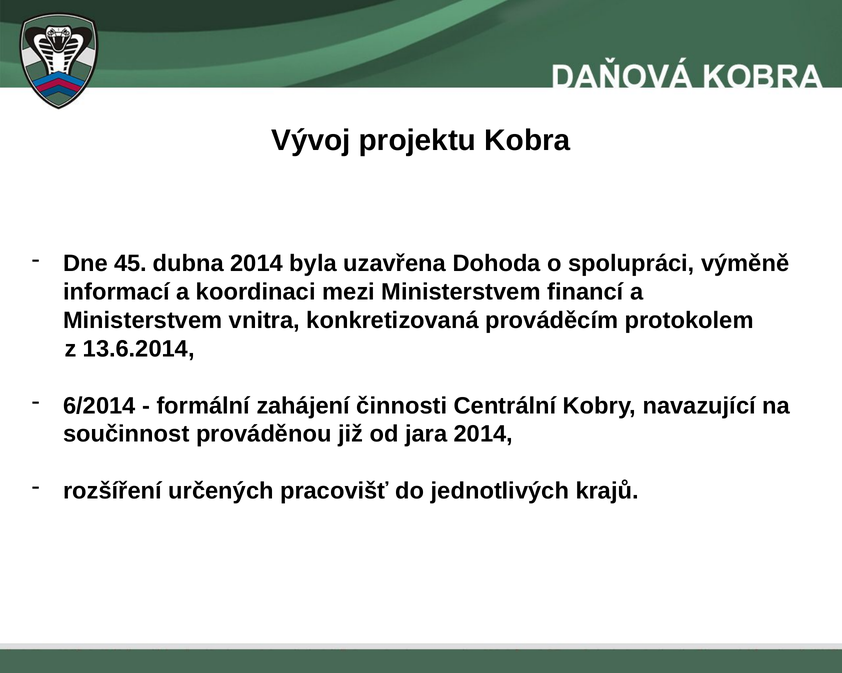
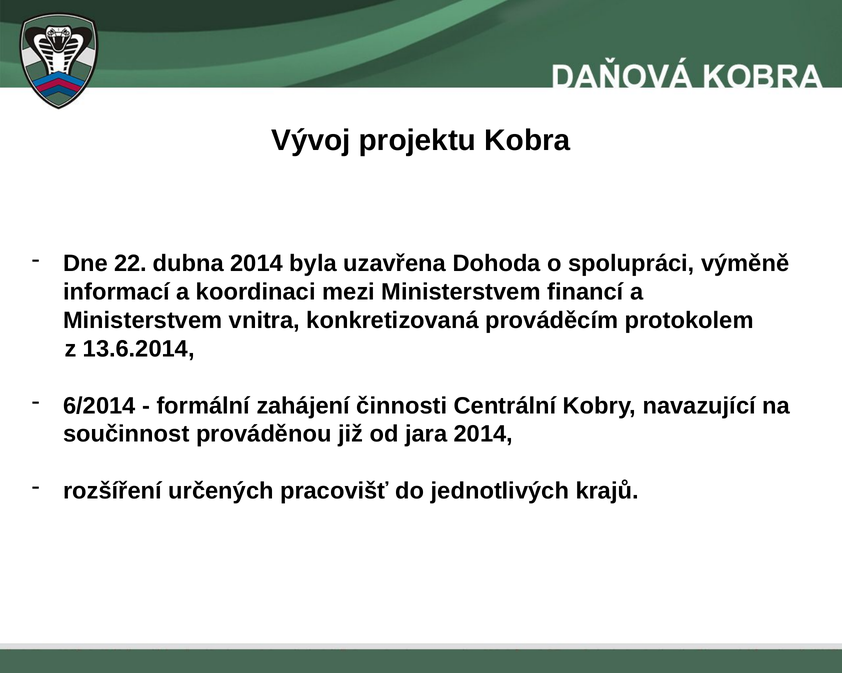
45: 45 -> 22 (130, 264)
